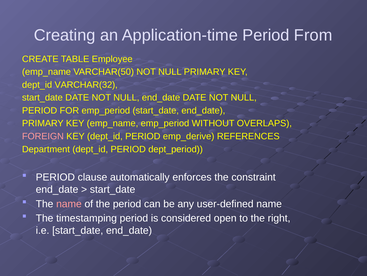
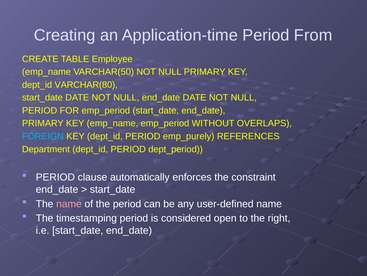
VARCHAR(32: VARCHAR(32 -> VARCHAR(80 (86, 85)
FOREIGN colour: pink -> light blue (43, 136)
emp_derive: emp_derive -> emp_purely (189, 136)
